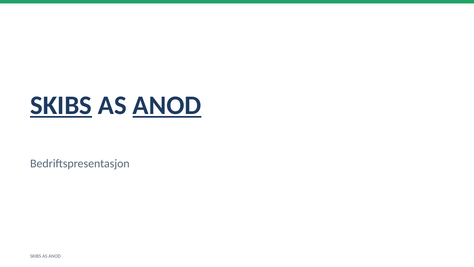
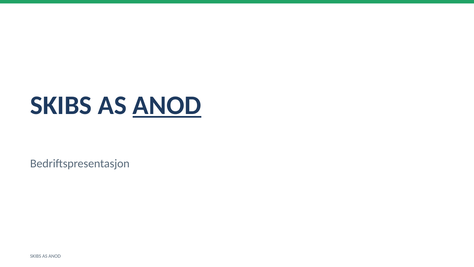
SKIBS underline: present -> none (61, 105)
